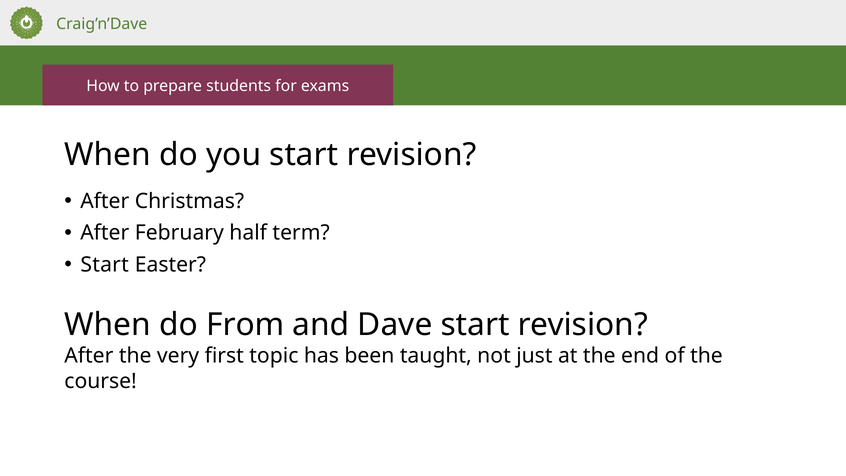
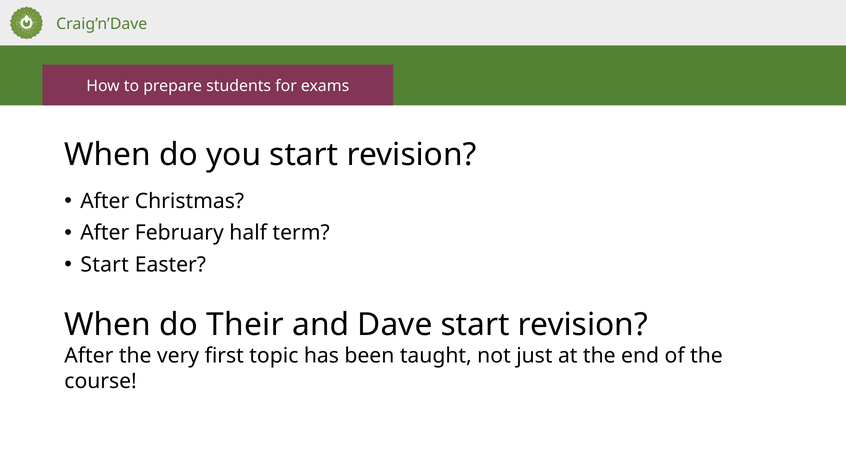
From: From -> Their (245, 325)
